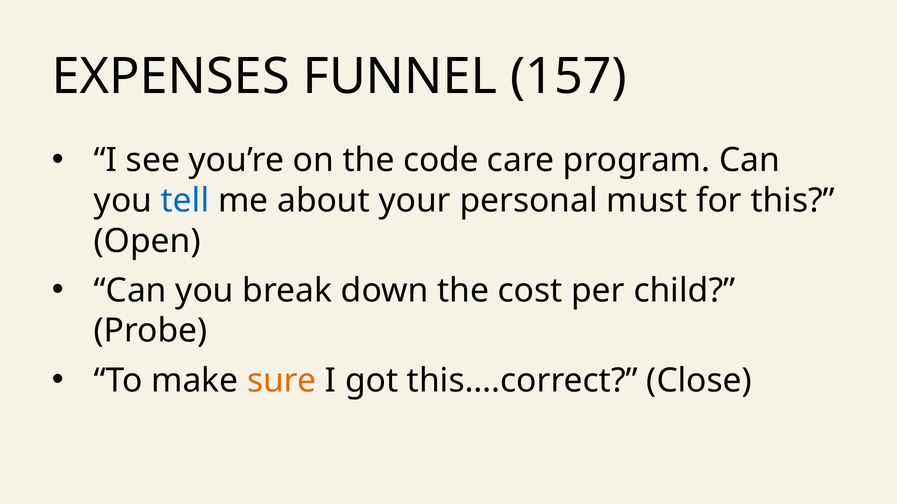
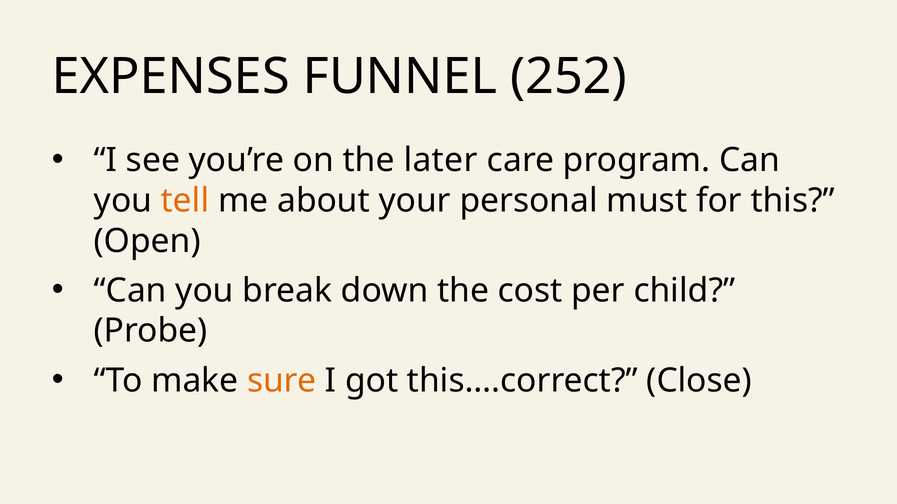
157: 157 -> 252 (569, 77)
code: code -> later (441, 160)
tell colour: blue -> orange (185, 201)
